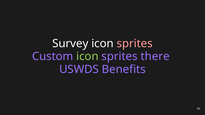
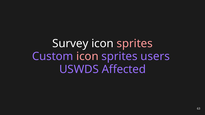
icon colour: light green -> pink (87, 57)
there: there -> users (155, 57)
Benefits: Benefits -> Affected (124, 70)
